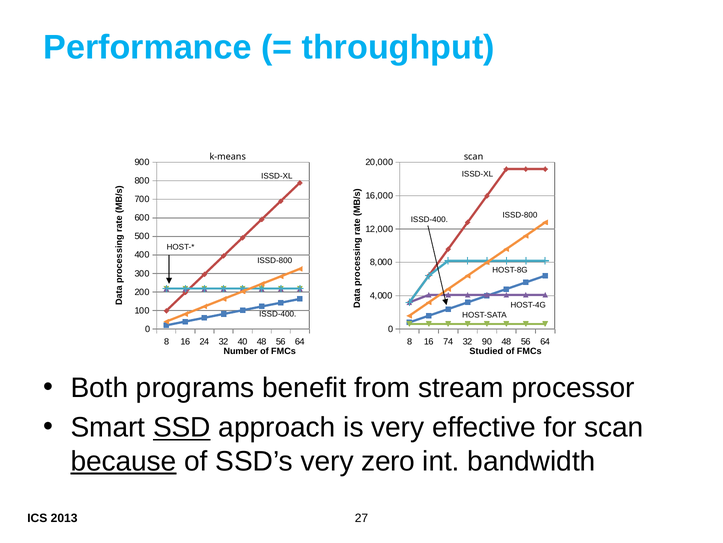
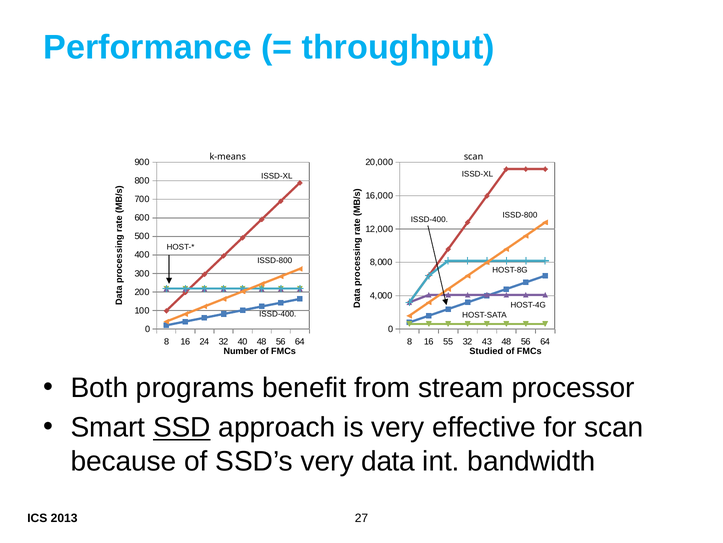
74: 74 -> 55 (448, 341)
90: 90 -> 43 (487, 341)
because underline: present -> none (124, 461)
zero: zero -> data (388, 461)
